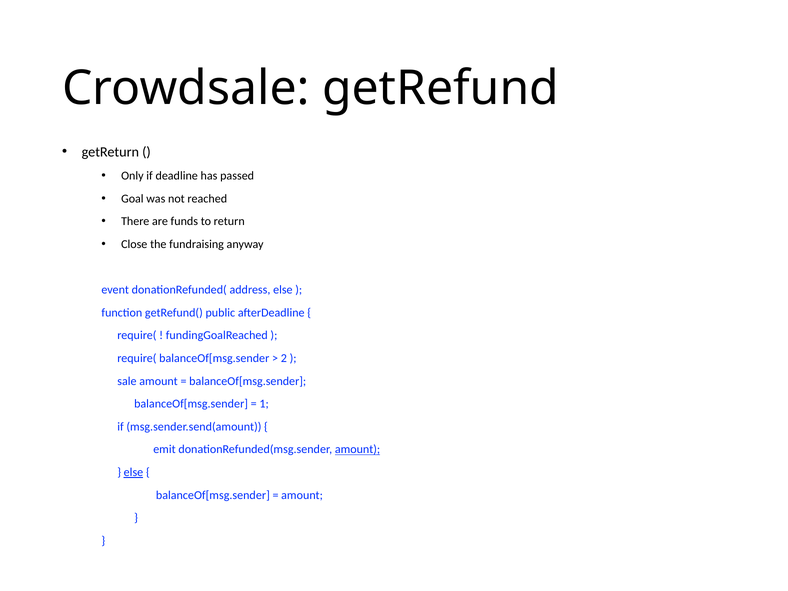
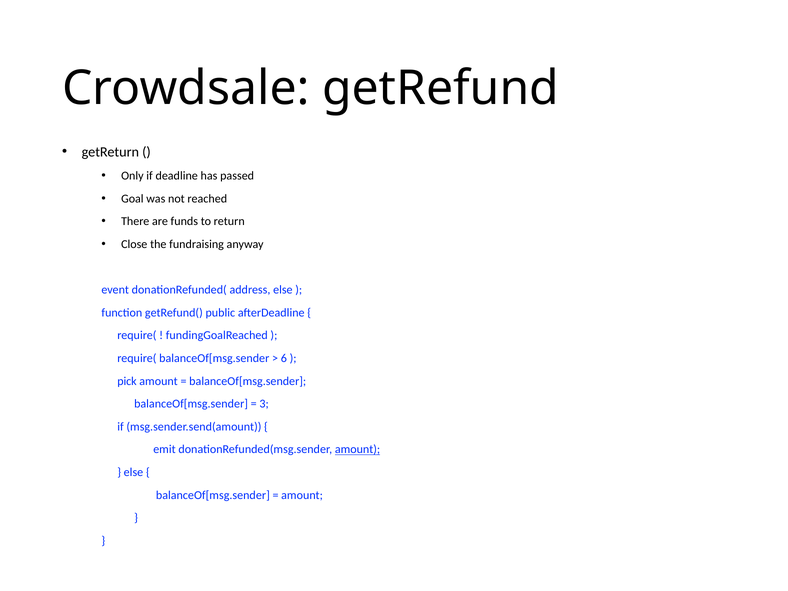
2: 2 -> 6 (284, 358)
sale: sale -> pick (127, 381)
1: 1 -> 3 (264, 404)
else underline: present -> none (133, 472)
